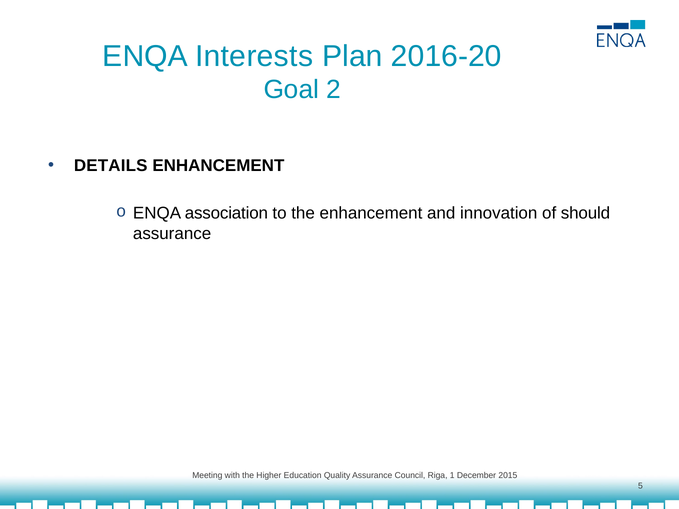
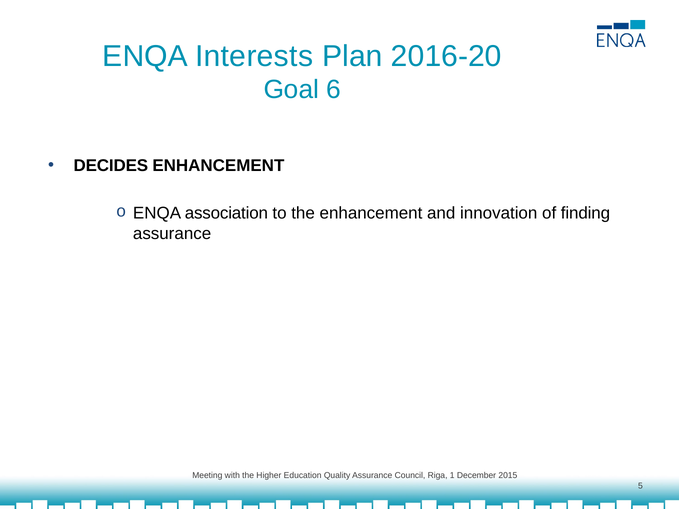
2: 2 -> 6 (334, 90)
DETAILS: DETAILS -> DECIDES (111, 166)
should: should -> finding (585, 213)
